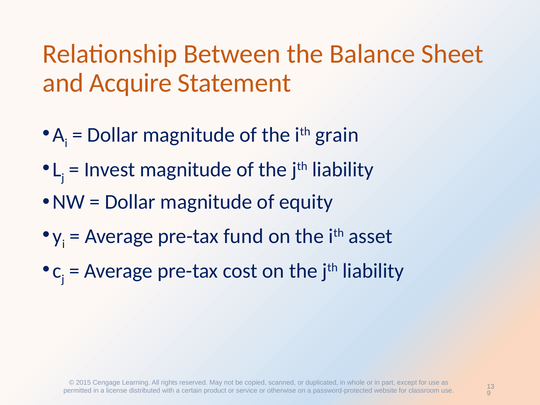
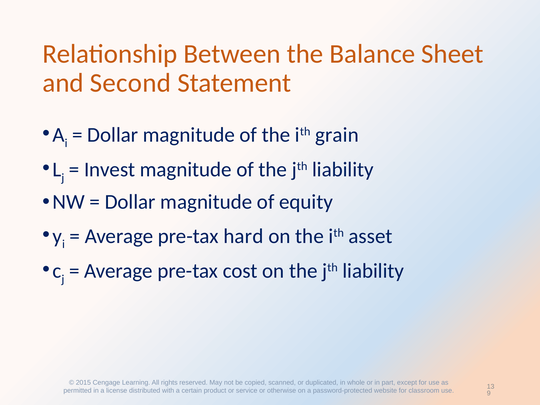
Acquire: Acquire -> Second (130, 83)
fund: fund -> hard (243, 236)
